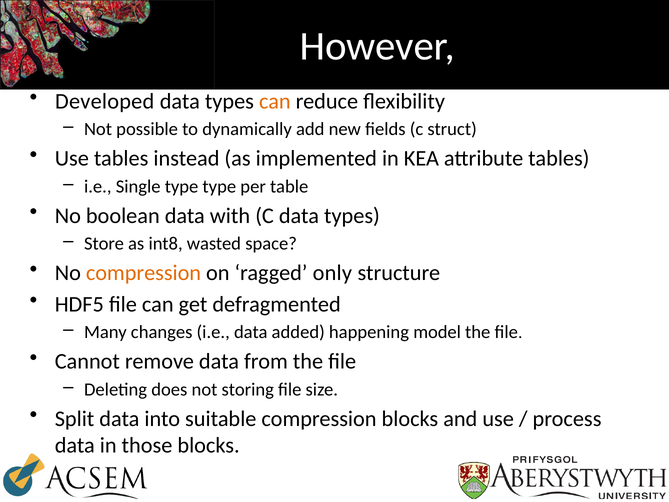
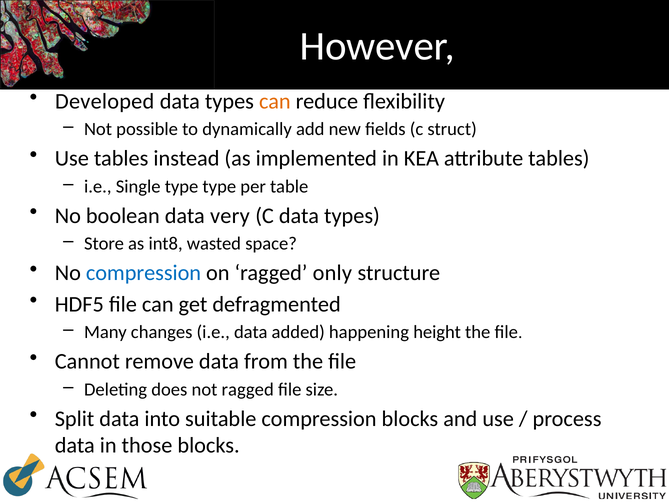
with: with -> very (230, 216)
compression colour: orange -> blue (143, 273)
model: model -> height (437, 332)
not storing: storing -> ragged (248, 389)
